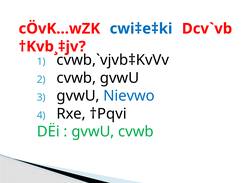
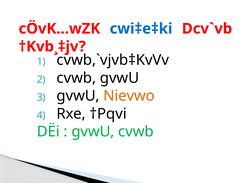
Nievwo colour: blue -> orange (129, 95)
